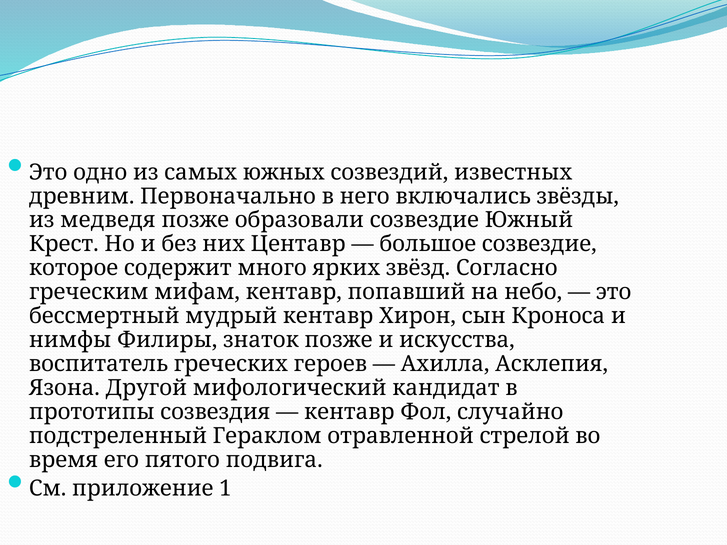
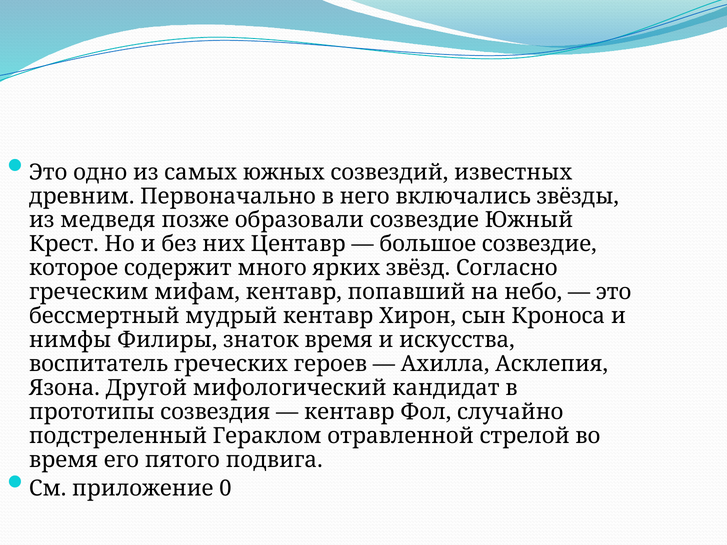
знаток позже: позже -> время (339, 340)
1: 1 -> 0 (225, 489)
